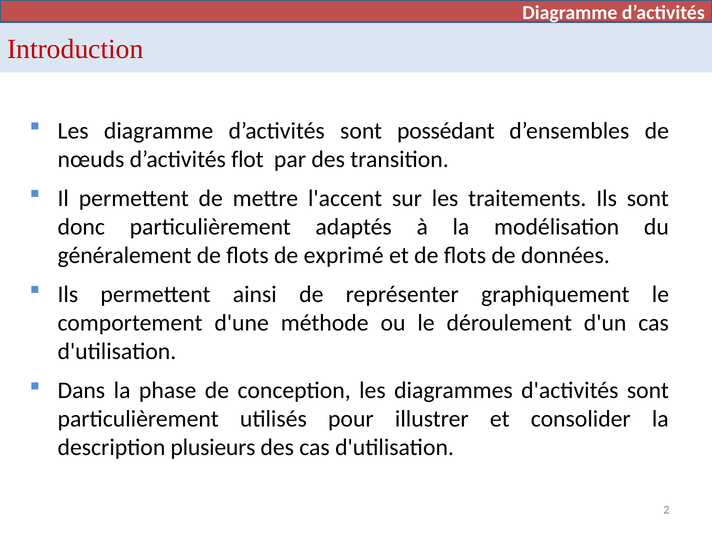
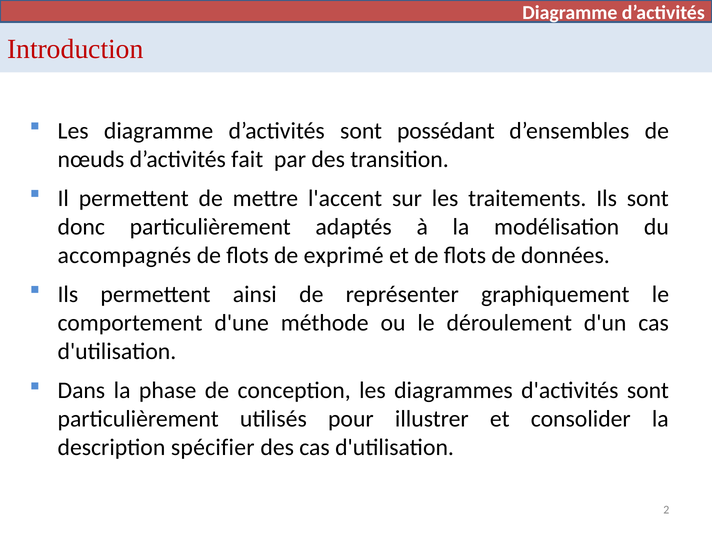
flot: flot -> fait (247, 159)
généralement: généralement -> accompagnés (124, 255)
plusieurs: plusieurs -> spécifier (213, 448)
